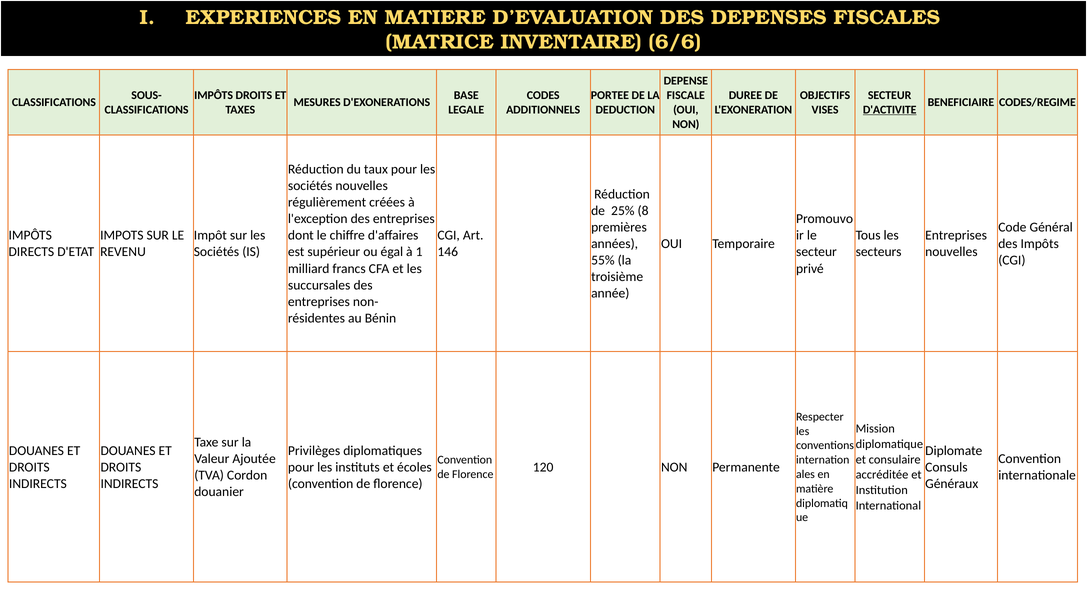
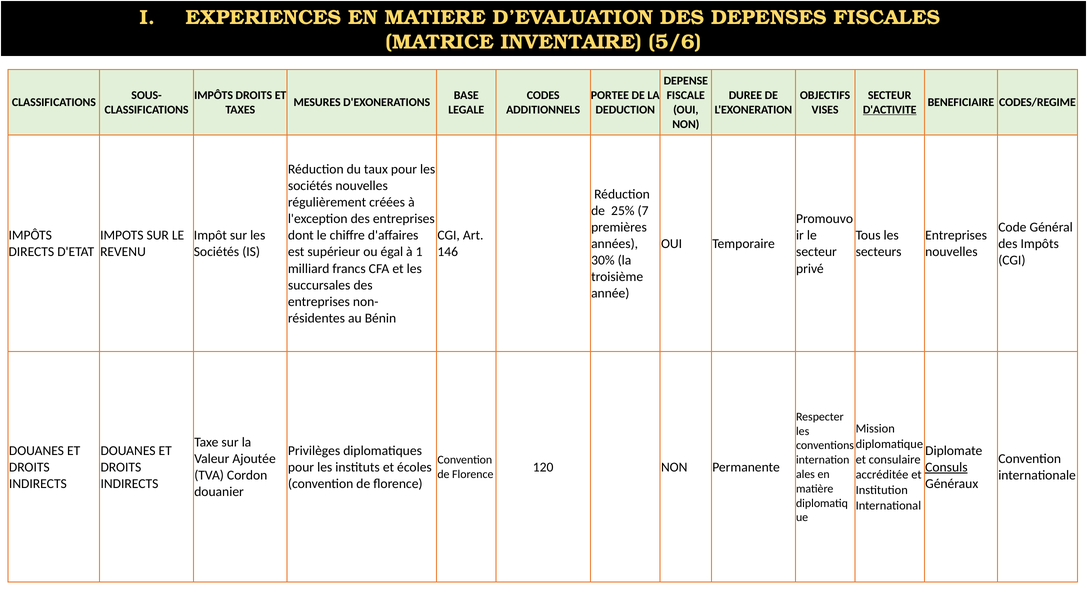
6/6: 6/6 -> 5/6 (675, 42)
8: 8 -> 7 (643, 211)
55%: 55% -> 30% (603, 260)
Consuls underline: none -> present (946, 467)
